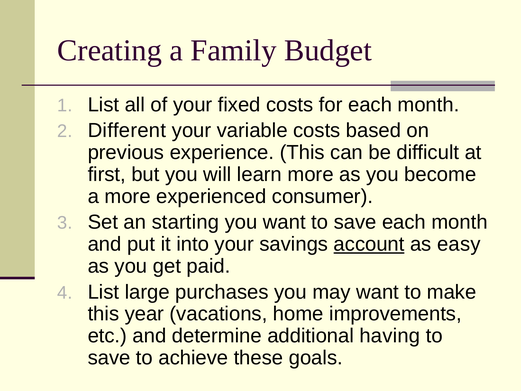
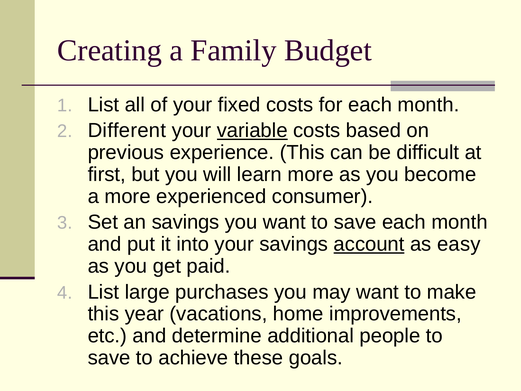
variable underline: none -> present (252, 131)
an starting: starting -> savings (186, 222)
having: having -> people (390, 336)
